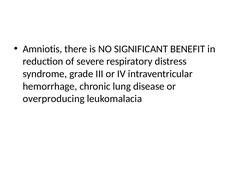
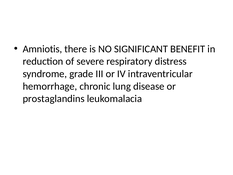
overproducing: overproducing -> prostaglandins (54, 99)
